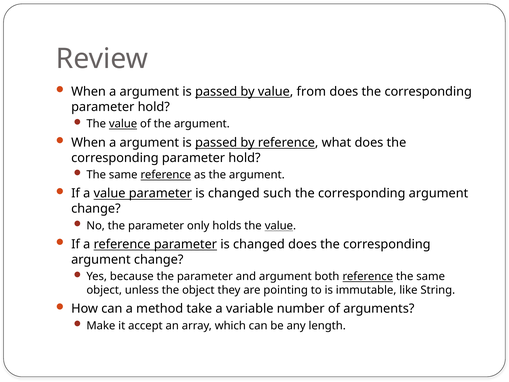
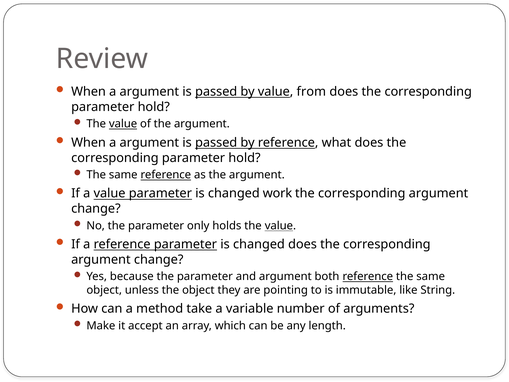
such: such -> work (277, 193)
